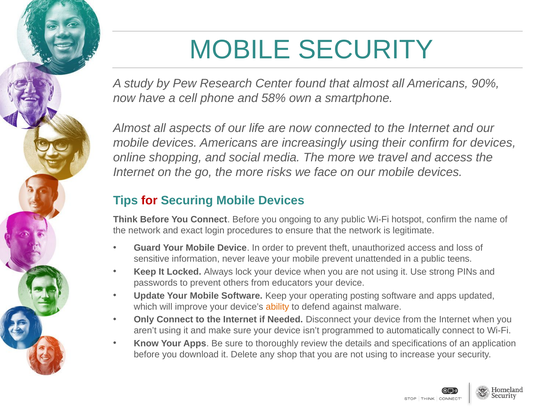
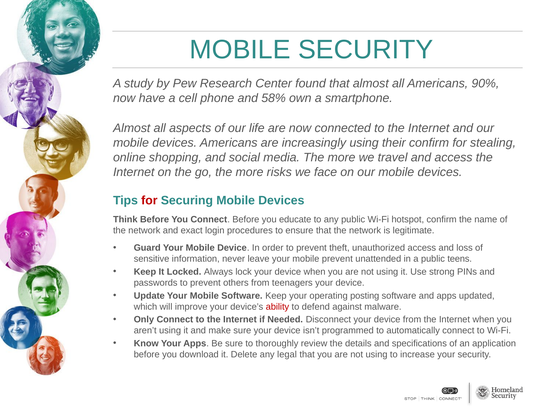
for devices: devices -> stealing (493, 142)
ongoing: ongoing -> educate (295, 219)
educators: educators -> teenagers (292, 282)
ability colour: orange -> red (277, 306)
shop: shop -> legal (287, 354)
